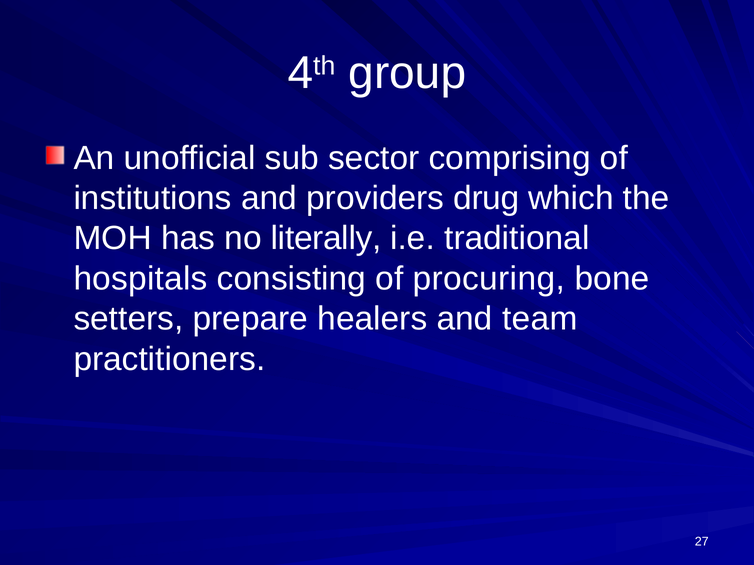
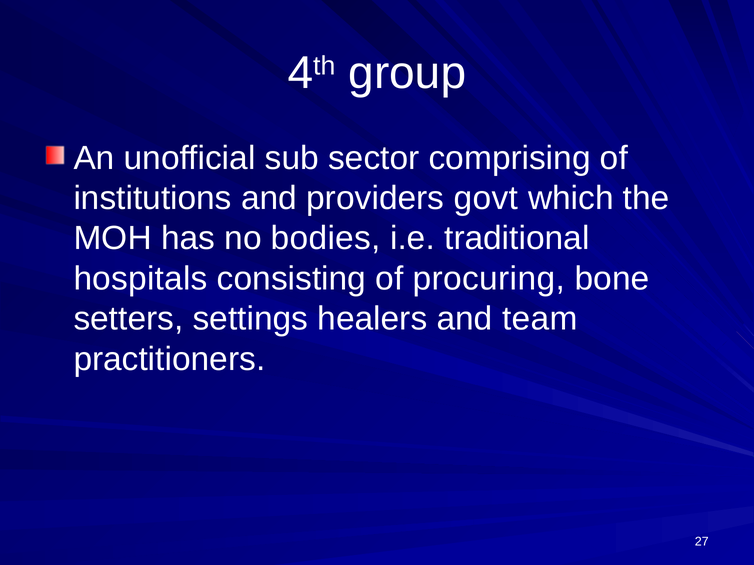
drug: drug -> govt (486, 198)
literally: literally -> bodies (326, 239)
prepare: prepare -> settings (250, 319)
